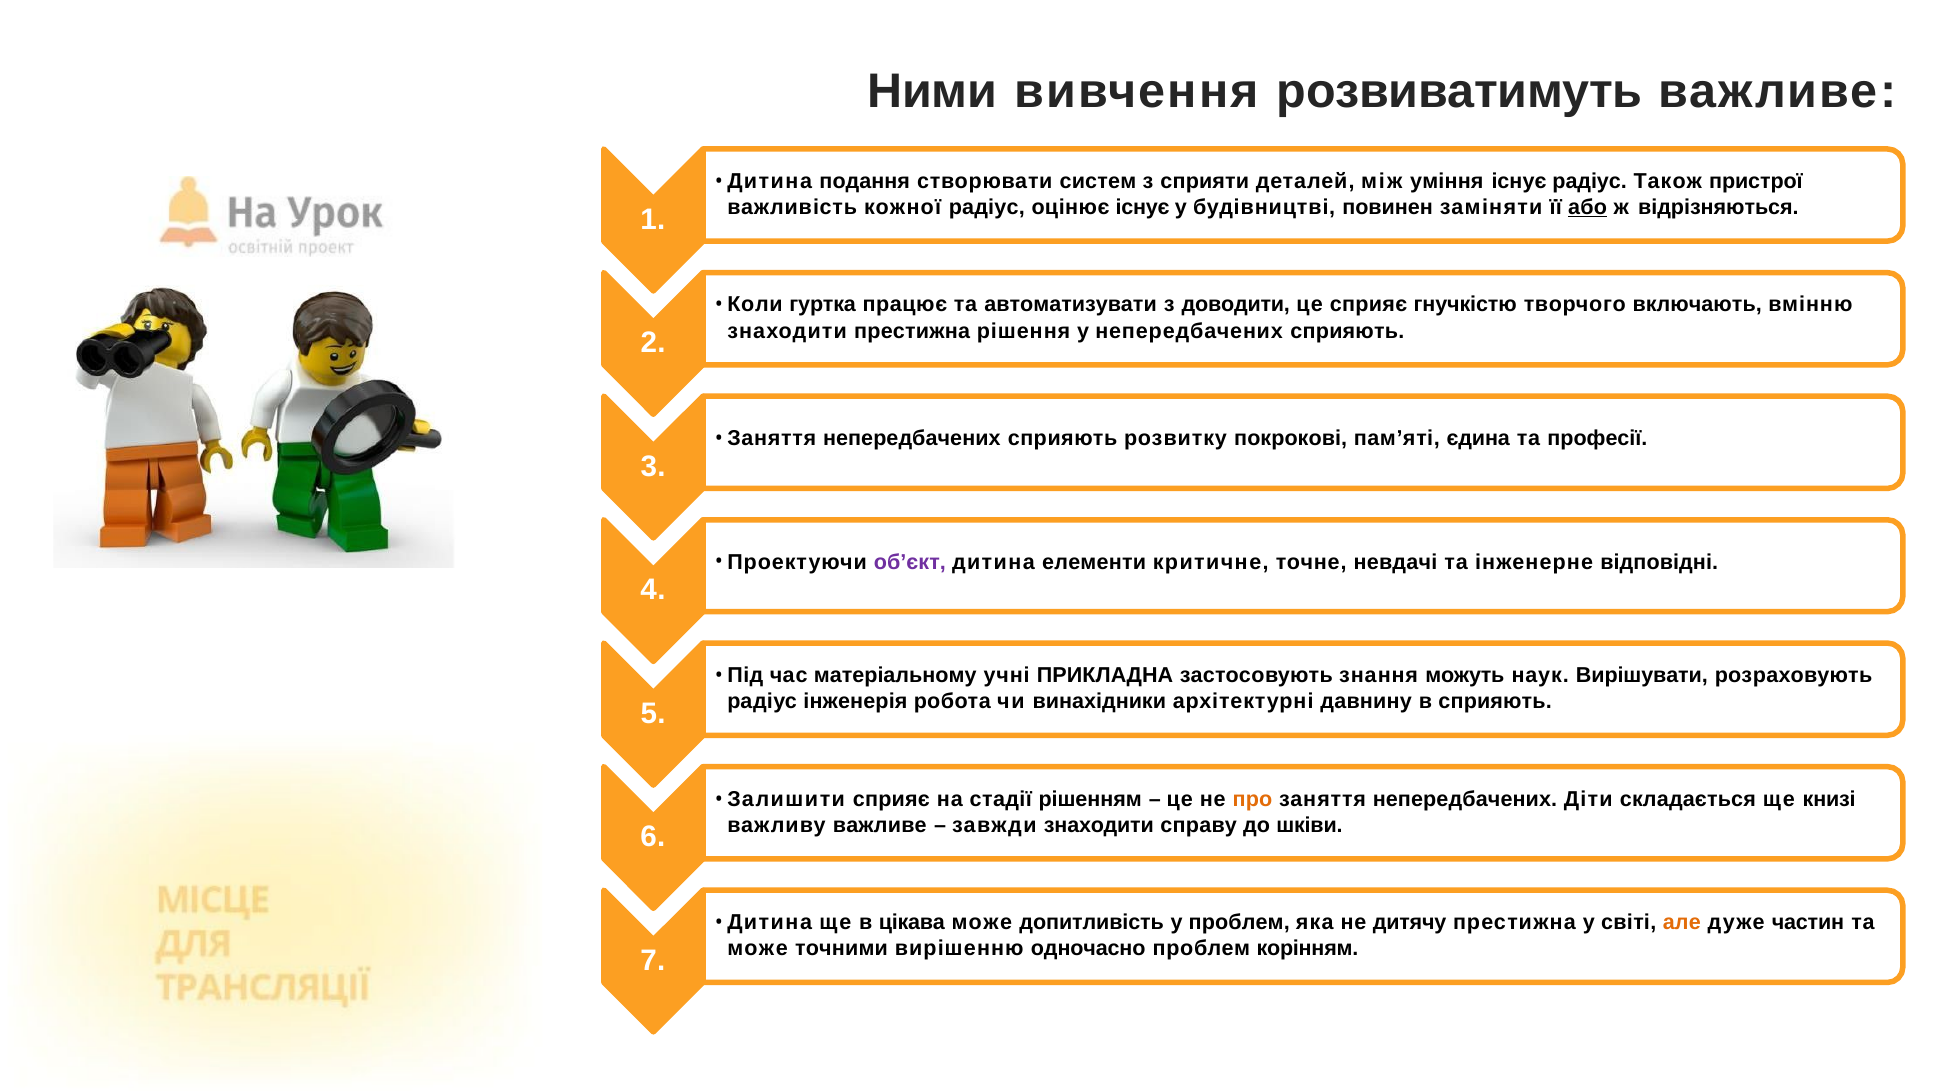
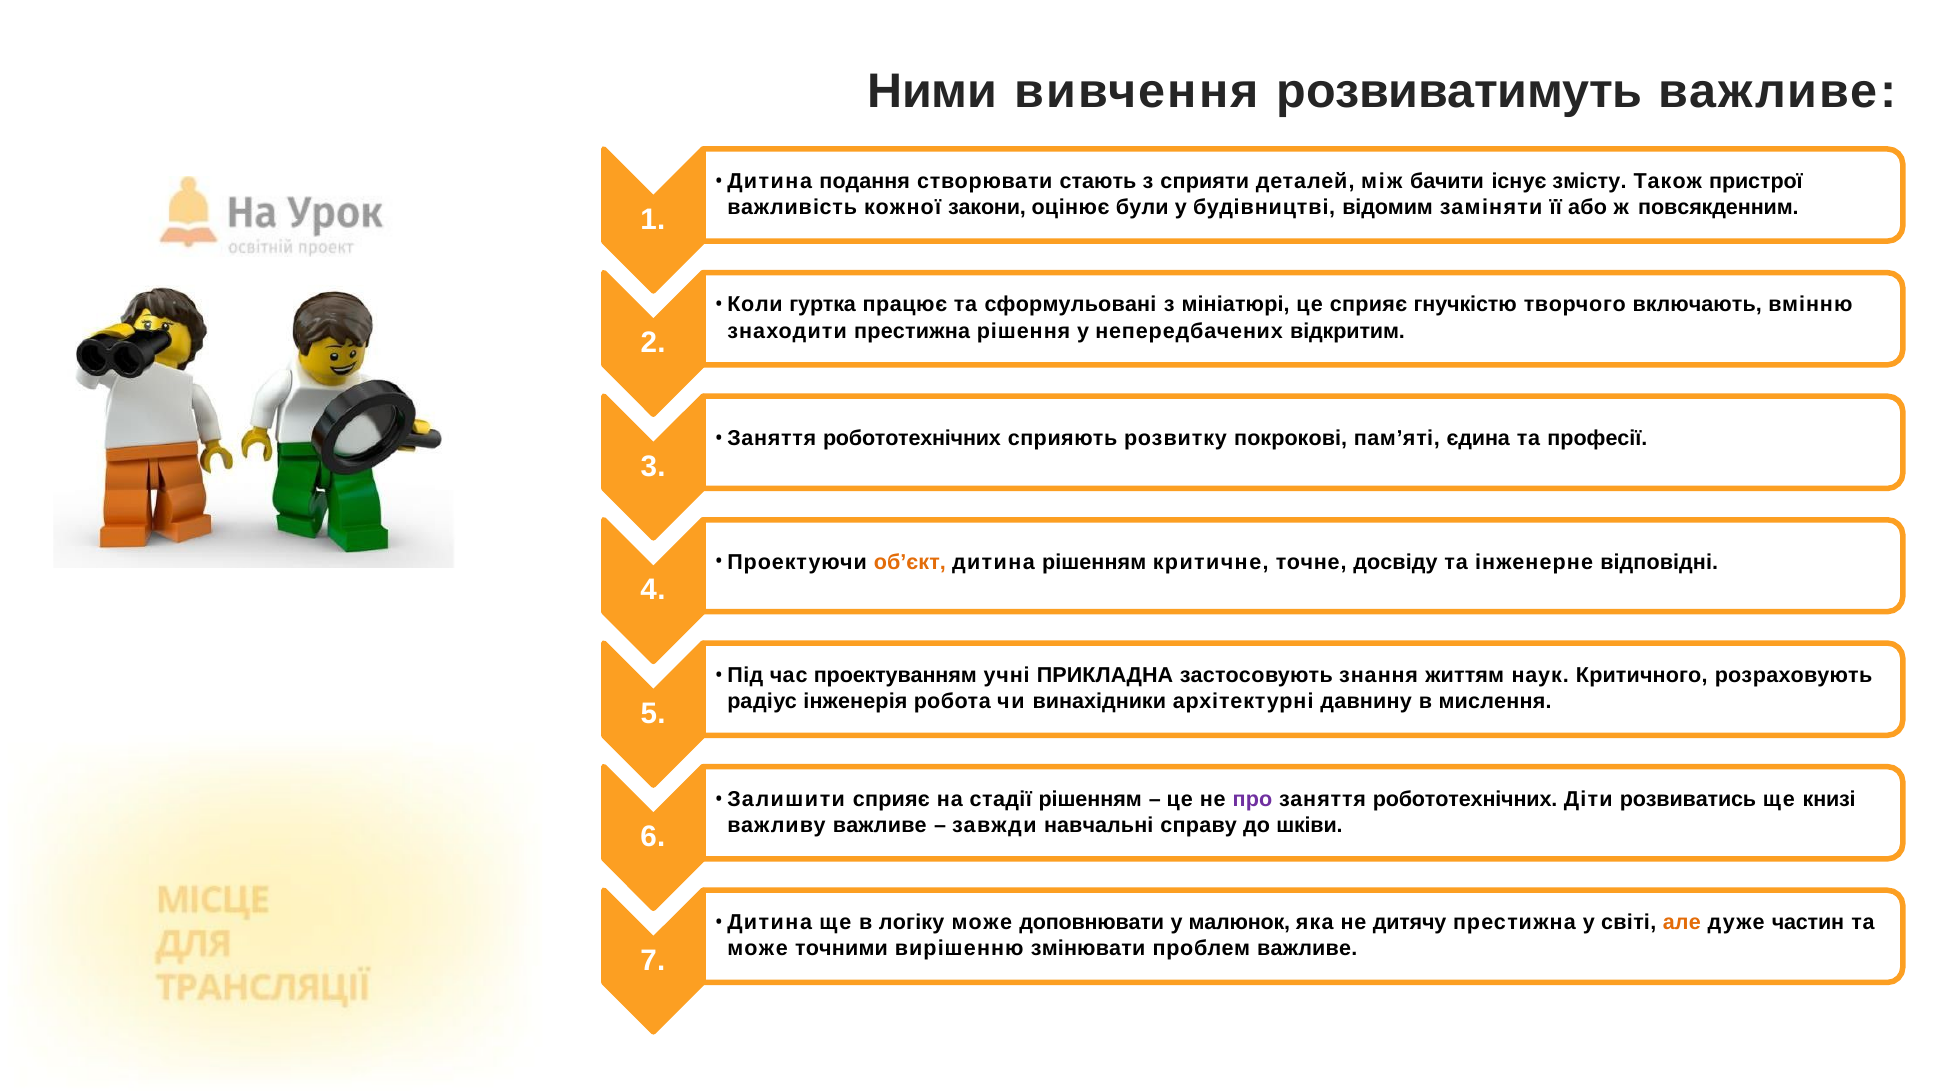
систем: систем -> стають (1098, 181)
уміння: уміння -> бачити (1447, 181)
існує радіус: радіус -> змісту (1589, 181)
кожної радіус: радіус -> закони (987, 207)
оцінює існує: існує -> були (1142, 207)
повинен: повинен -> відомим (1388, 207)
або underline: present -> none (1588, 207)
відрізняються: відрізняються -> повсякденним (1718, 207)
автоматизувати: автоматизувати -> сформульовані (1070, 305)
доводити: доводити -> мініатюрі (1236, 305)
у непередбачених сприяють: сприяють -> відкритим (1348, 331)
непередбачених: непередбачених -> робототехнічних (912, 438)
об’єкт colour: purple -> orange (910, 562)
дитина елементи: елементи -> рішенням (1094, 562)
невдачі: невдачі -> досвіду (1395, 562)
матеріальному: матеріальному -> проектуванням (895, 675)
можуть: можуть -> життям (1465, 675)
Вирішувати: Вирішувати -> Критичного (1642, 675)
в сприяють: сприяють -> мислення (1495, 702)
про colour: orange -> purple (1252, 799)
непередбачених: непередбачених -> робототехнічних (1465, 799)
складається: складається -> розвиватись (1688, 799)
завжди знаходити: знаходити -> навчальні (1099, 825)
цікава: цікава -> логіку (912, 922)
допитливість: допитливість -> доповнювати (1092, 922)
у проблем: проблем -> малюнок (1239, 922)
одночасно: одночасно -> змінювати (1088, 949)
проблем корінням: корінням -> важливе (1307, 949)
